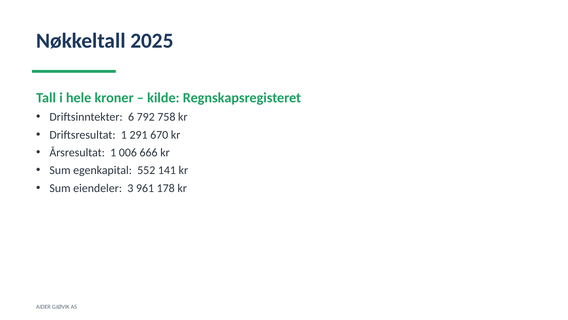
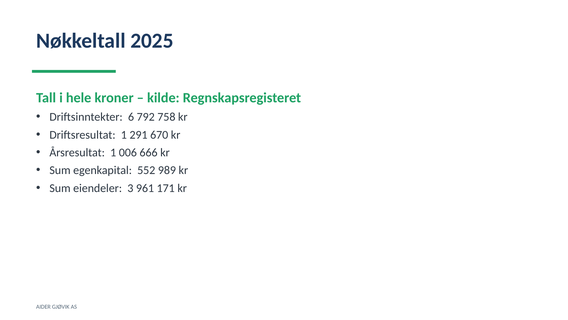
141: 141 -> 989 (167, 170)
178: 178 -> 171 (166, 188)
